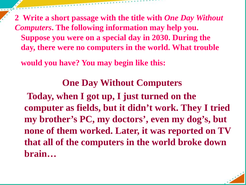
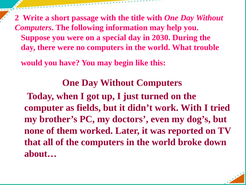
work They: They -> With (191, 107)
brain…: brain… -> about… (41, 153)
